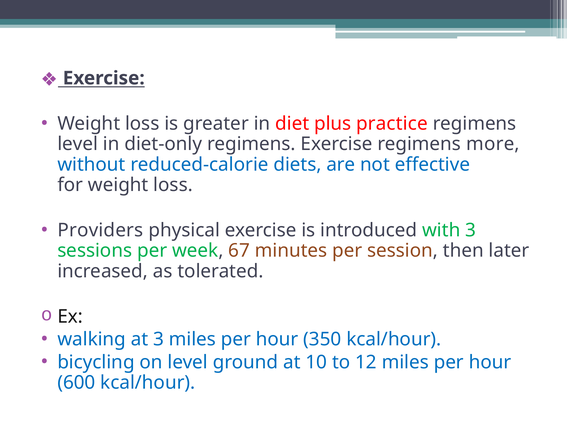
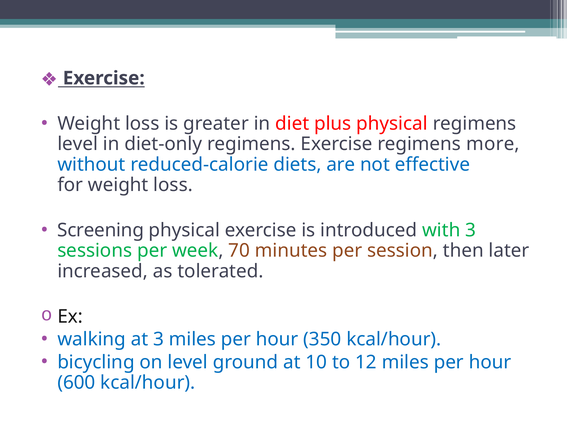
plus practice: practice -> physical (392, 124)
Providers: Providers -> Screening (101, 230)
67: 67 -> 70 (239, 251)
